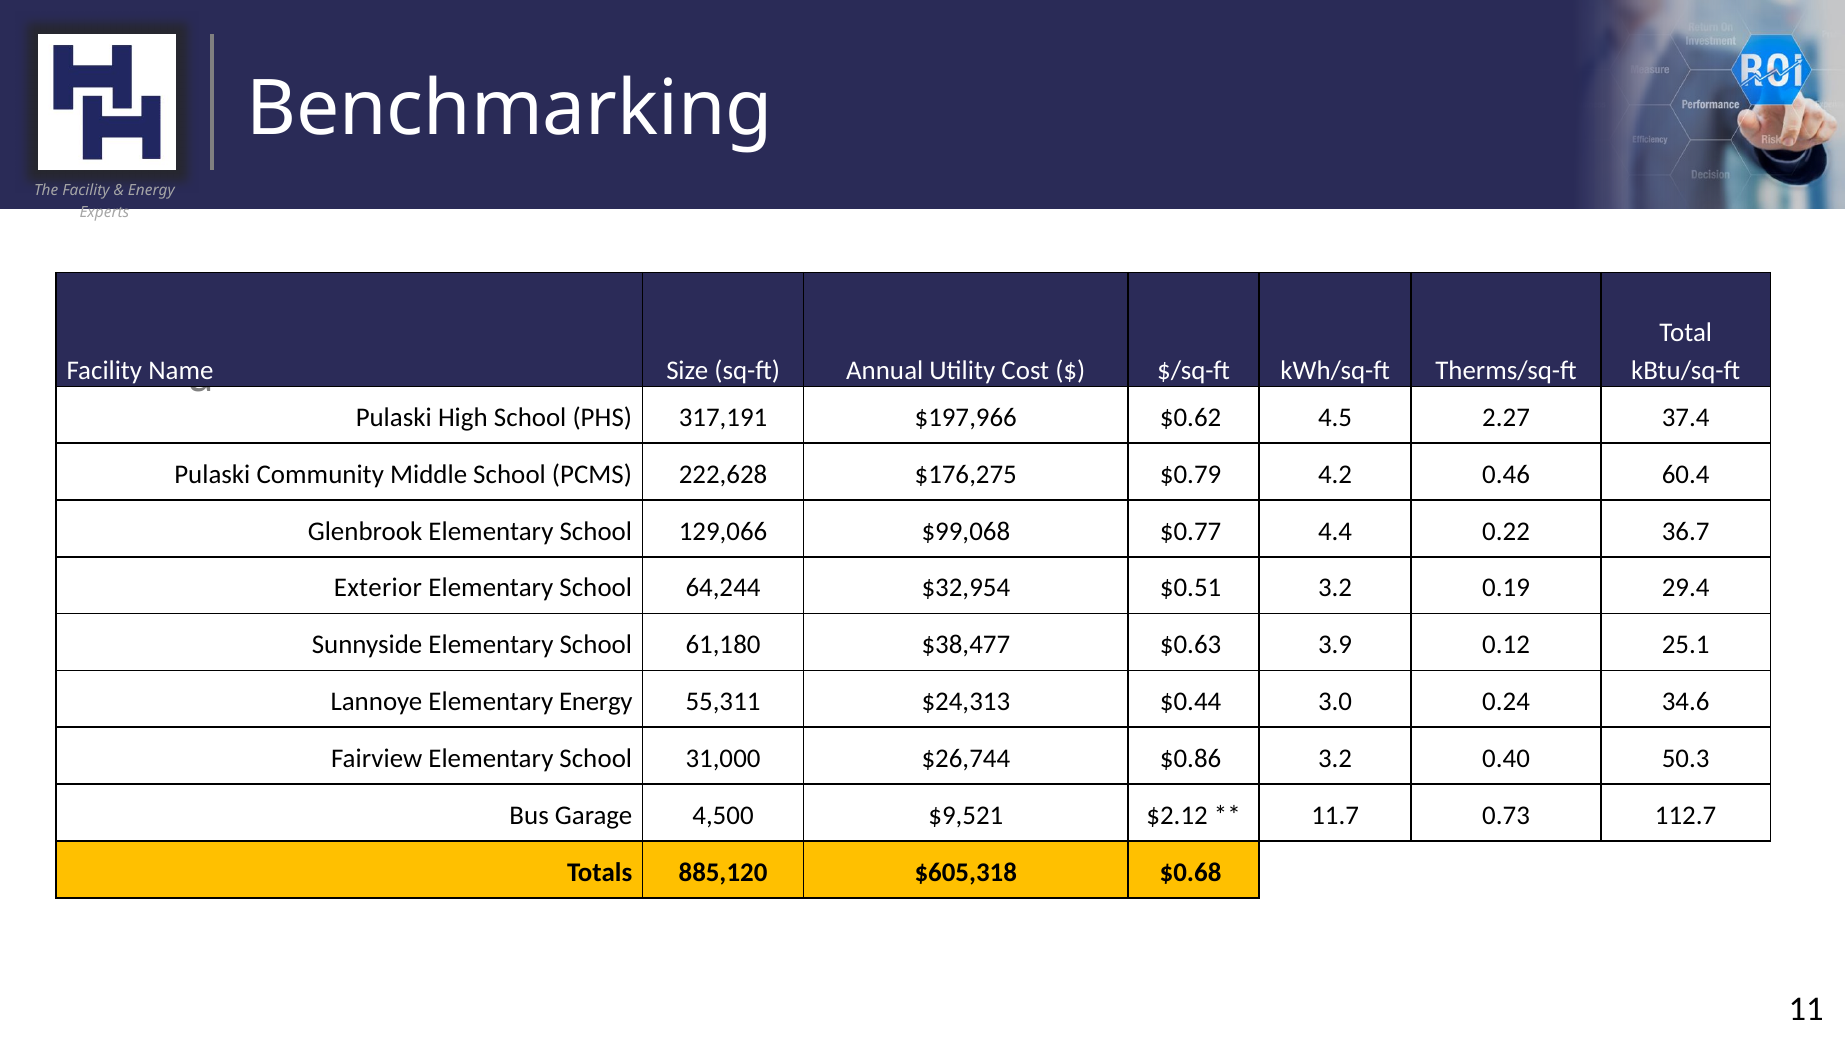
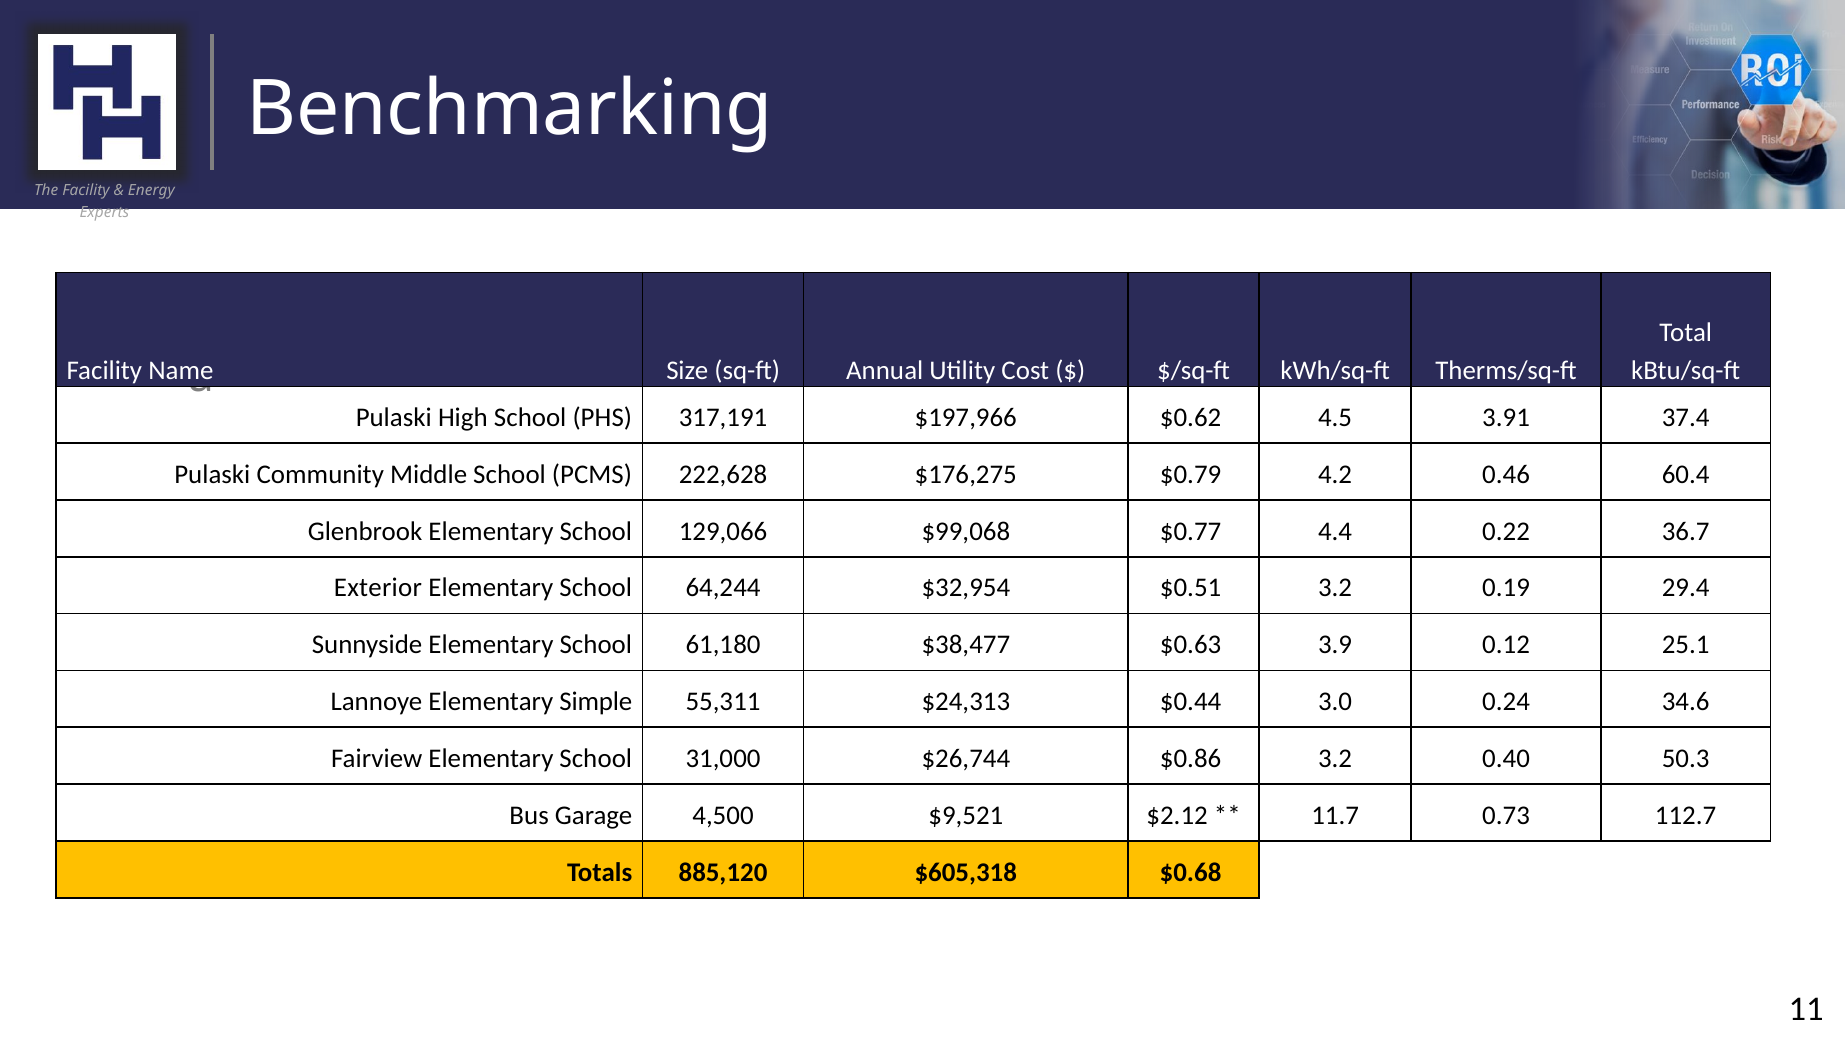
2.27: 2.27 -> 3.91 (1506, 417)
Elementary Energy: Energy -> Simple (596, 702)
